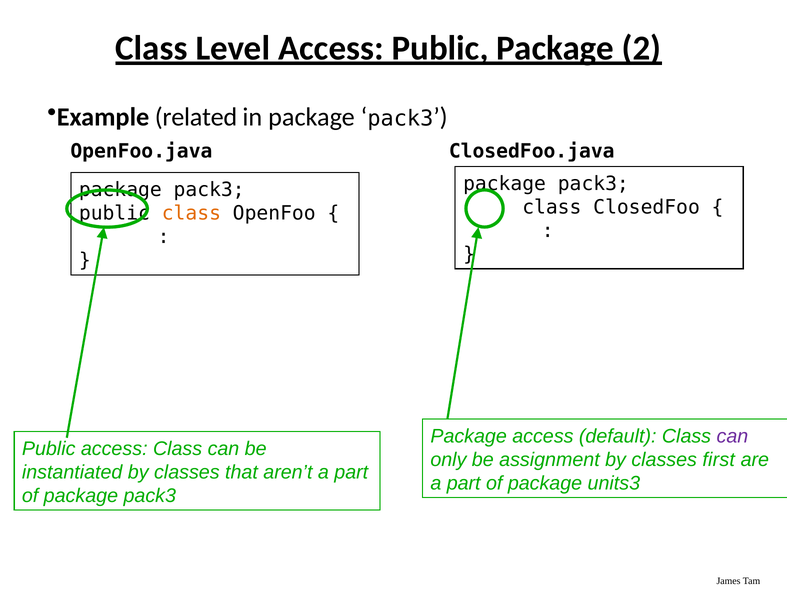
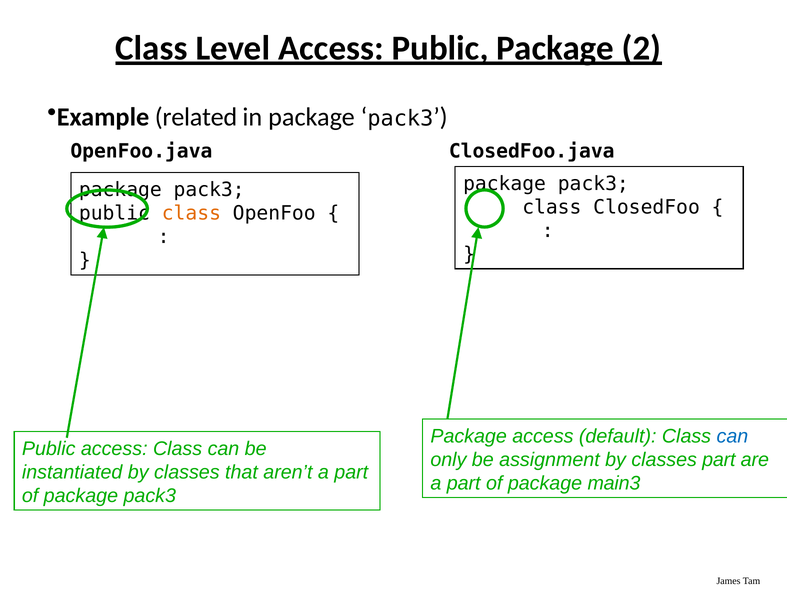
can colour: purple -> blue (732, 436)
classes first: first -> part (719, 460)
units3: units3 -> main3 (614, 484)
